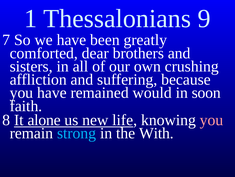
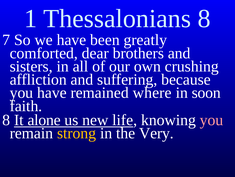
Thessalonians 9: 9 -> 8 (204, 18)
would: would -> where (152, 92)
strong colour: light blue -> yellow (77, 133)
With: With -> Very (156, 133)
